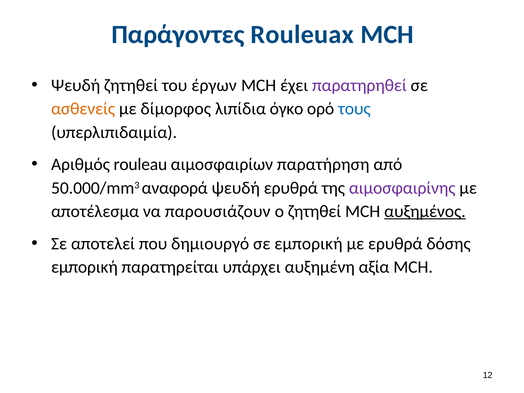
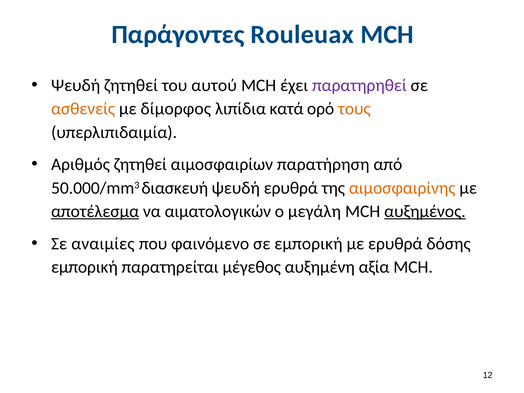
έργων: έργων -> αυτού (214, 85)
όγκο: όγκο -> κατά (287, 109)
τους colour: blue -> orange (354, 109)
Αριθμός rouleau: rouleau -> ζητηθεί (140, 164)
αναφορά: αναφορά -> διασκευή (175, 188)
αιμοσφαιρίνης colour: purple -> orange (402, 188)
αποτέλεσμα underline: none -> present (95, 211)
παρουσιάζουν: παρουσιάζουν -> αιματολογικών (218, 211)
ο ζητηθεί: ζητηθεί -> μεγάλη (314, 211)
αποτελεί: αποτελεί -> αναιμίες (103, 244)
δημιουργό: δημιουργό -> φαινόμενο (210, 244)
υπάρχει: υπάρχει -> μέγεθος (252, 267)
